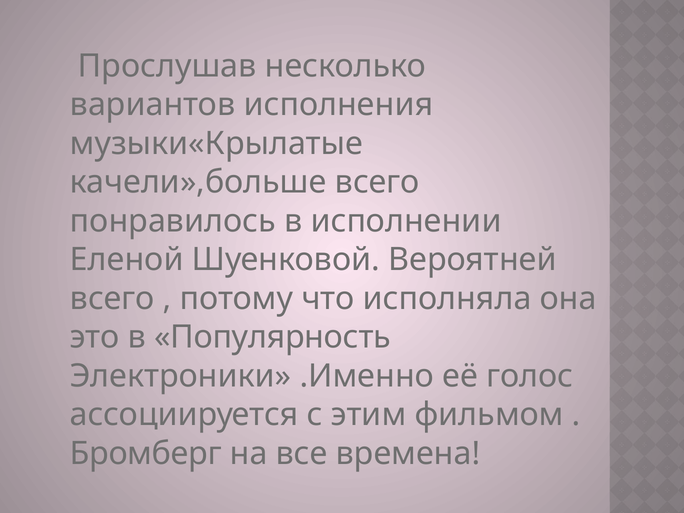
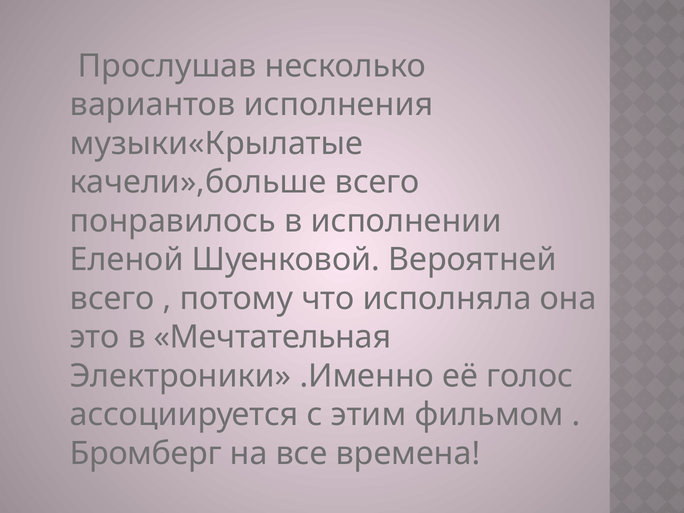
Популярность: Популярность -> Мечтательная (273, 337)
